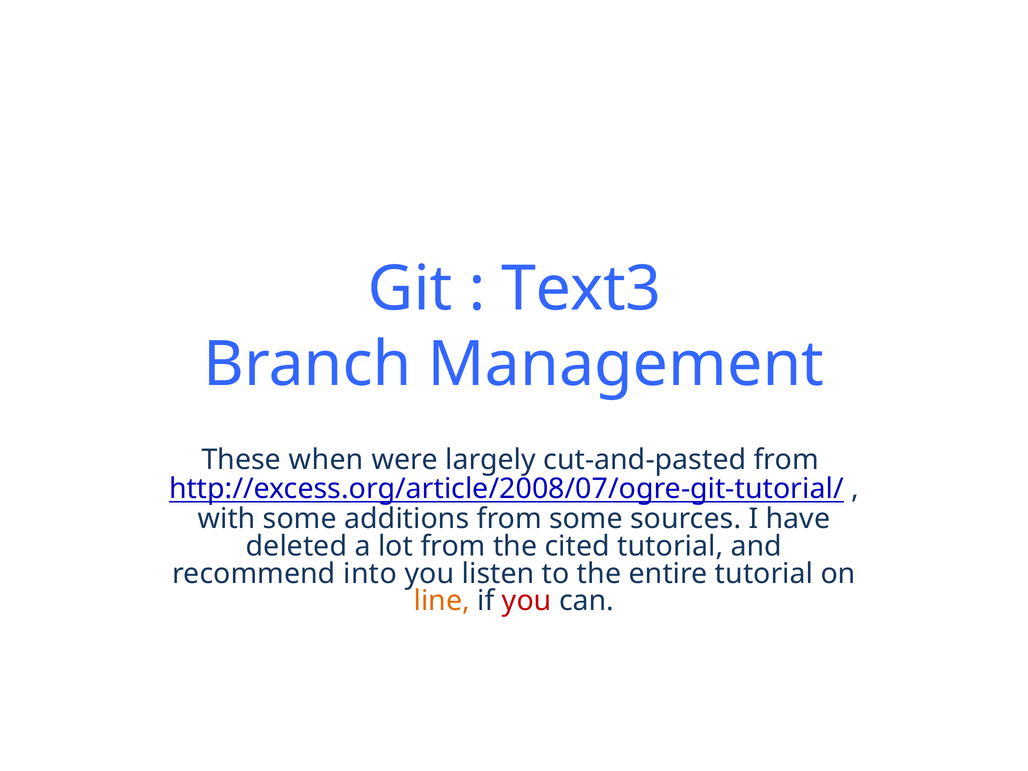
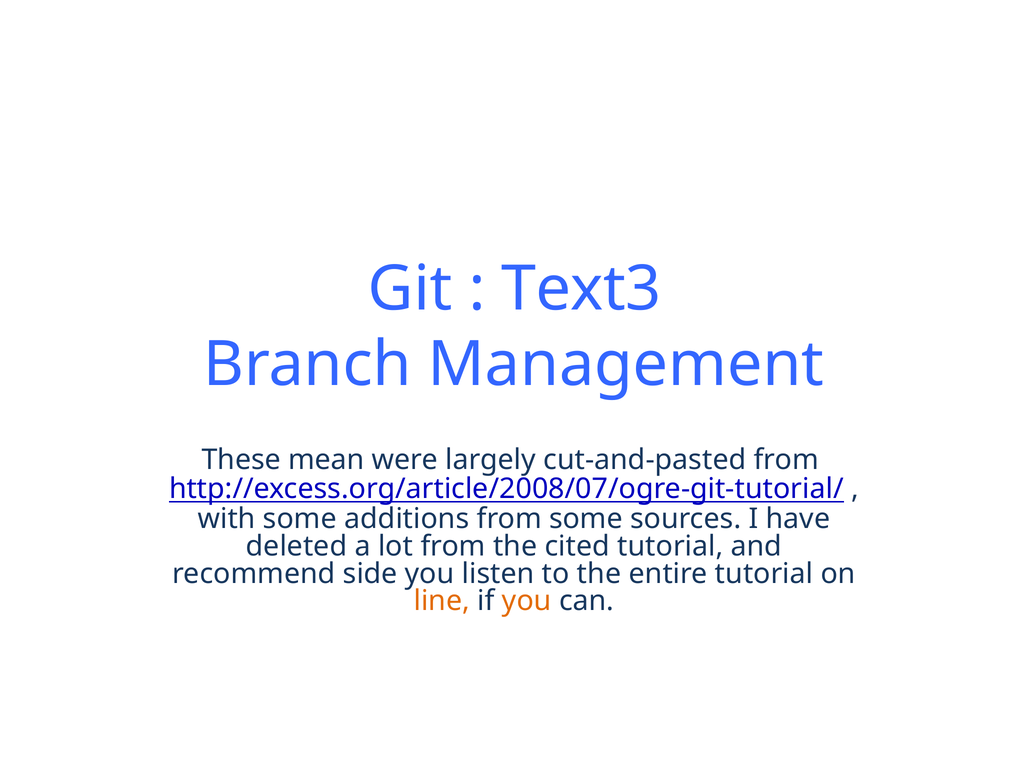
when: when -> mean (326, 460)
into: into -> side (370, 574)
you colour: red -> orange (527, 601)
